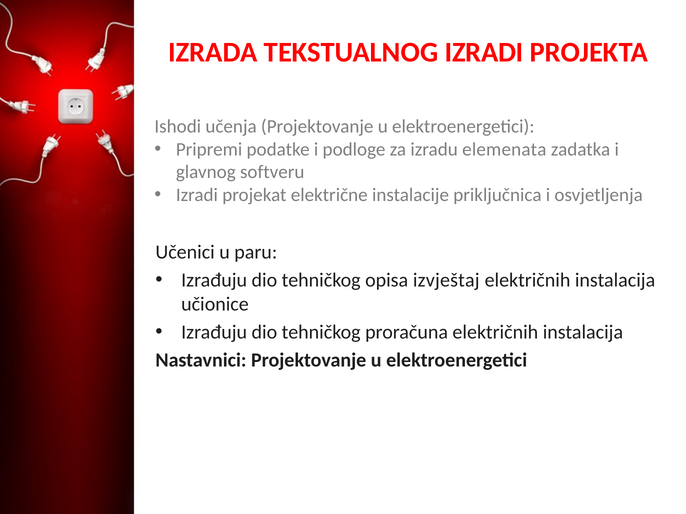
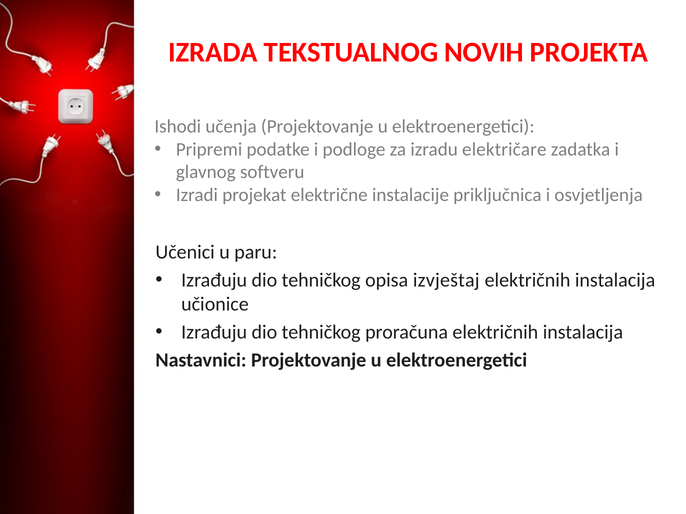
TEKSTUALNOG IZRADI: IZRADI -> NOVIH (484, 52)
elemenata: elemenata -> električare (504, 149)
